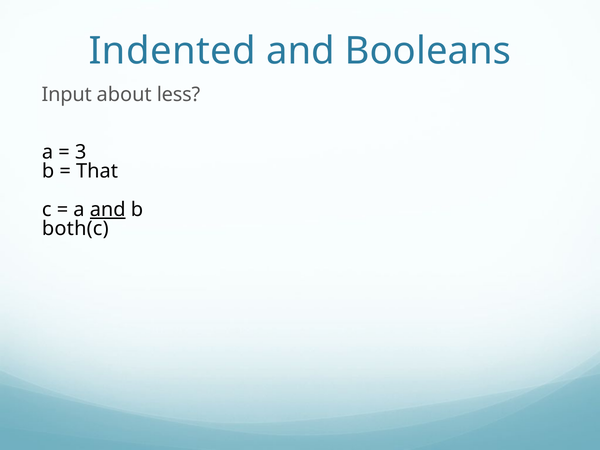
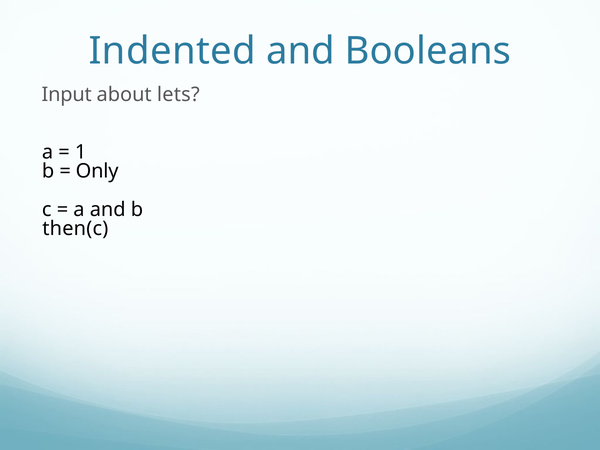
less: less -> lets (178, 94)
3: 3 -> 1 (81, 152)
That: That -> Only (97, 171)
and underline: present -> none (108, 210)
both(c: both(c -> then(c (75, 229)
